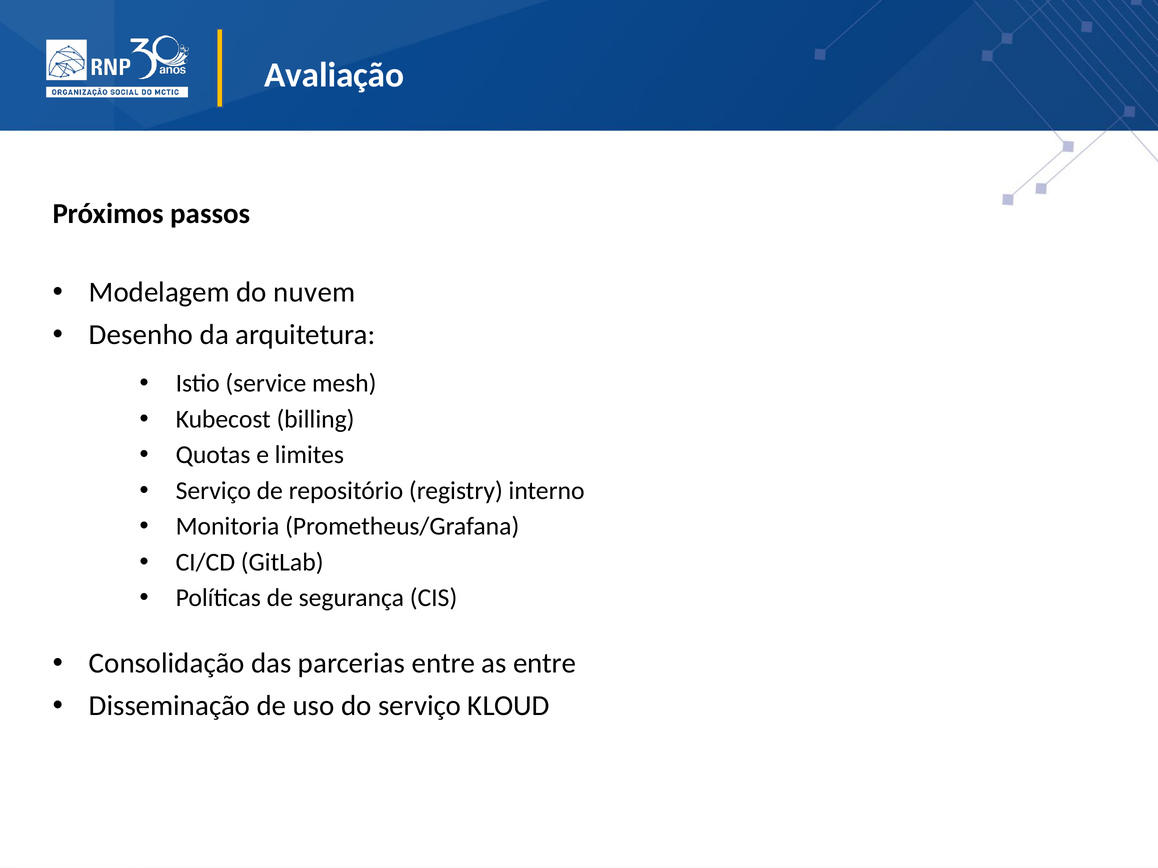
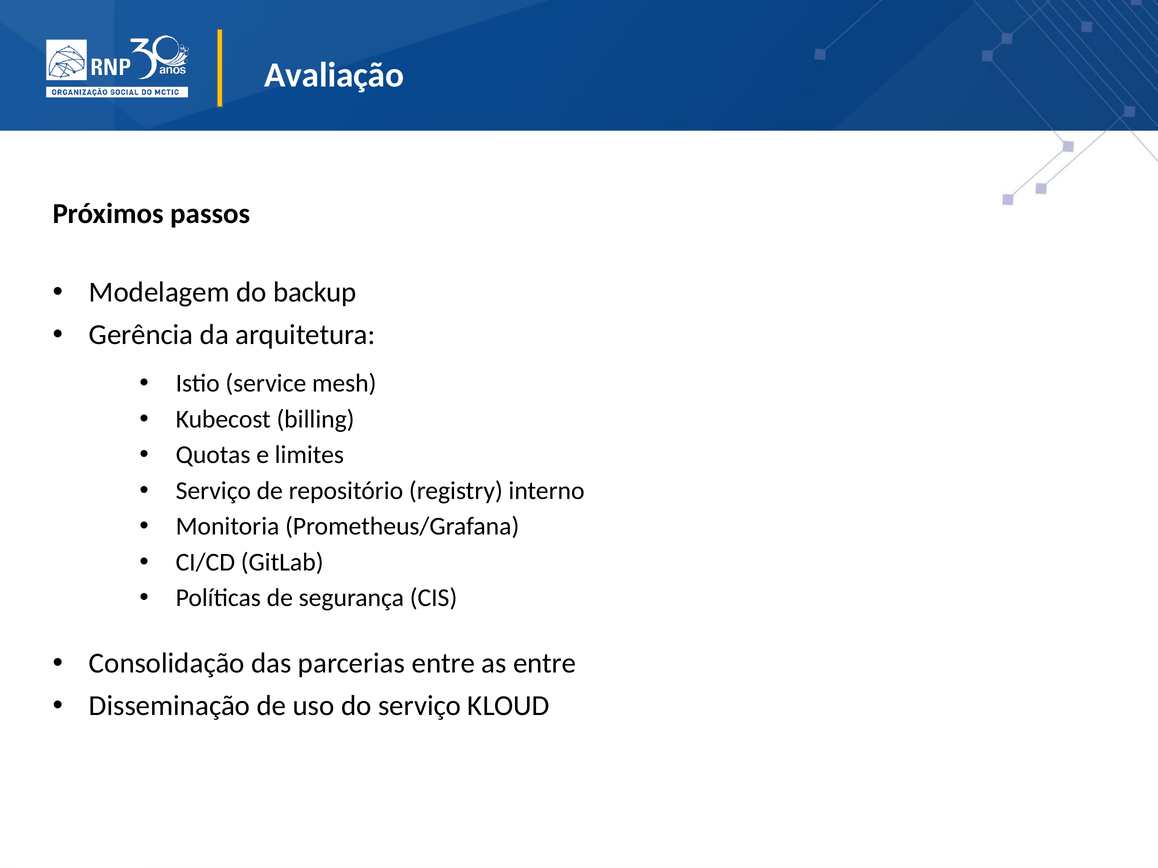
nuvem: nuvem -> backup (315, 292)
Desenho: Desenho -> Gerência (141, 335)
